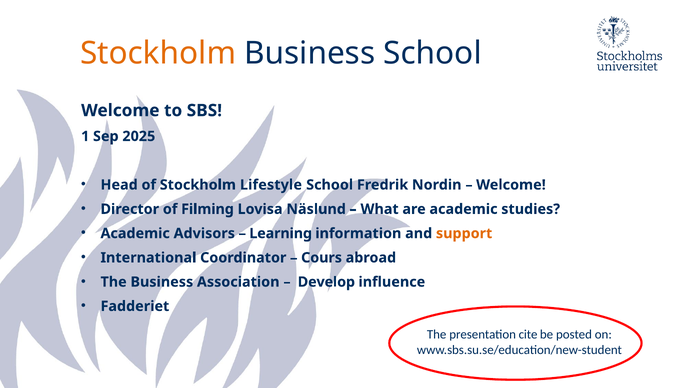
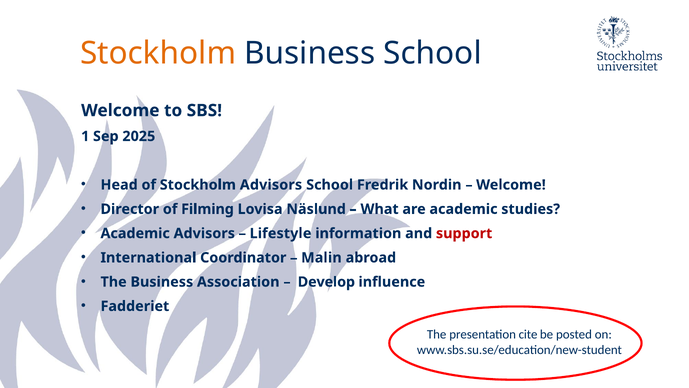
Stockholm Lifestyle: Lifestyle -> Advisors (271, 185)
Learning: Learning -> Lifestyle (281, 233)
support colour: orange -> red (464, 233)
Cours: Cours -> Malin (321, 257)
